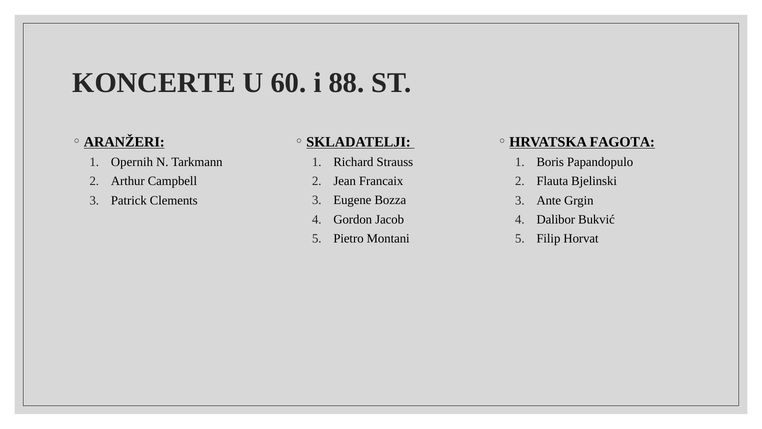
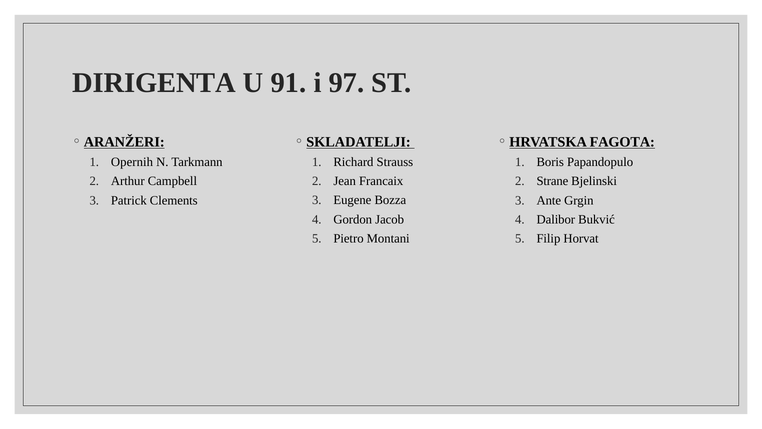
KONCERTE: KONCERTE -> DIRIGENTA (154, 83)
60: 60 -> 91 (289, 83)
88: 88 -> 97 (346, 83)
Flauta: Flauta -> Strane (552, 181)
